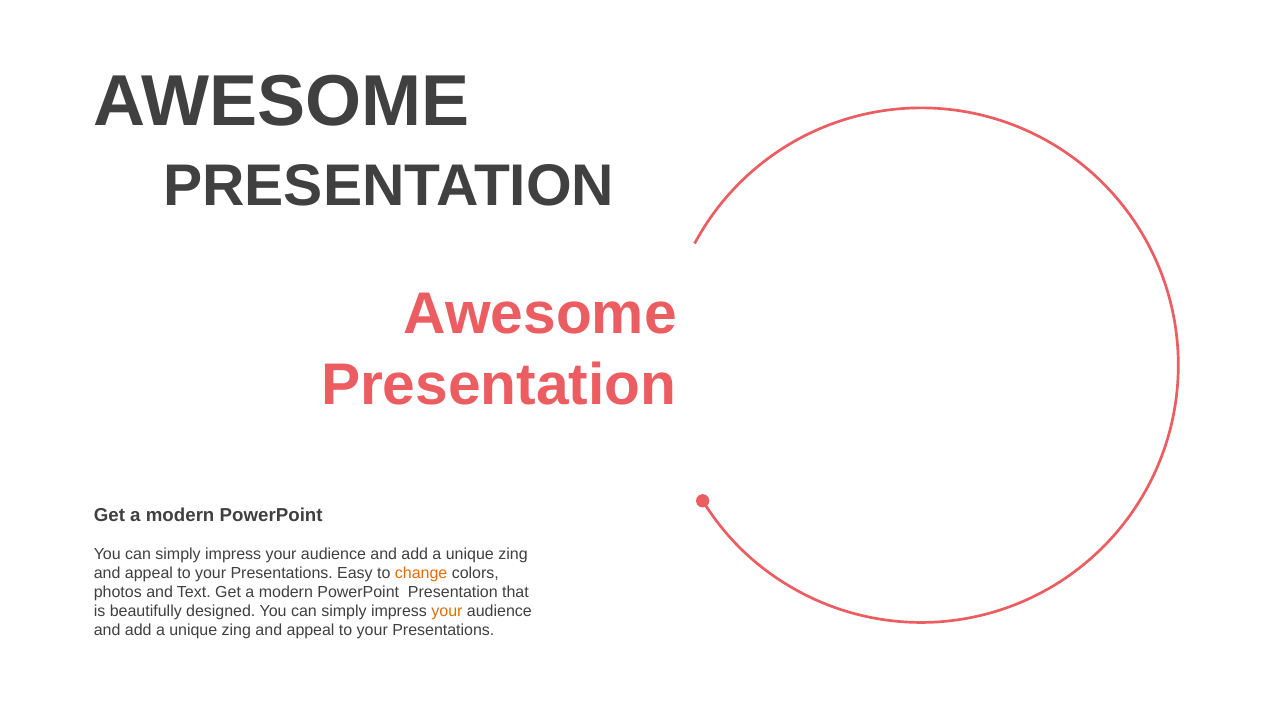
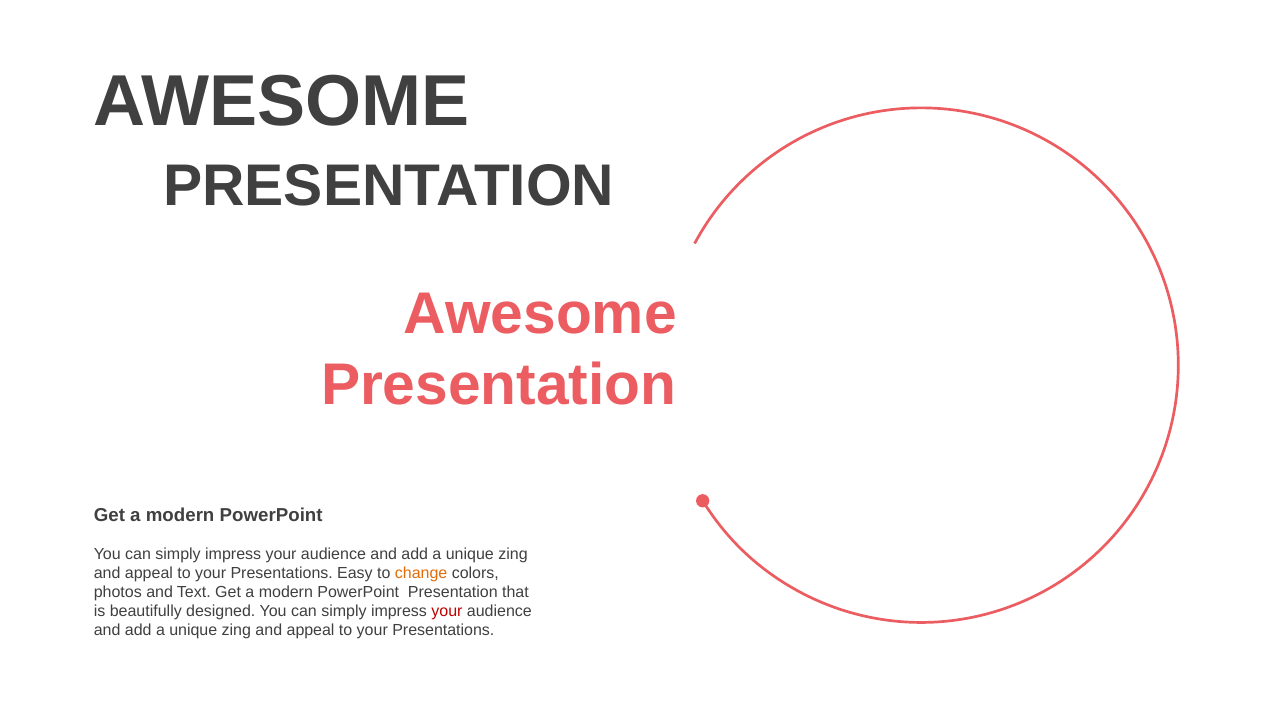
your colour: orange -> red (447, 611)
